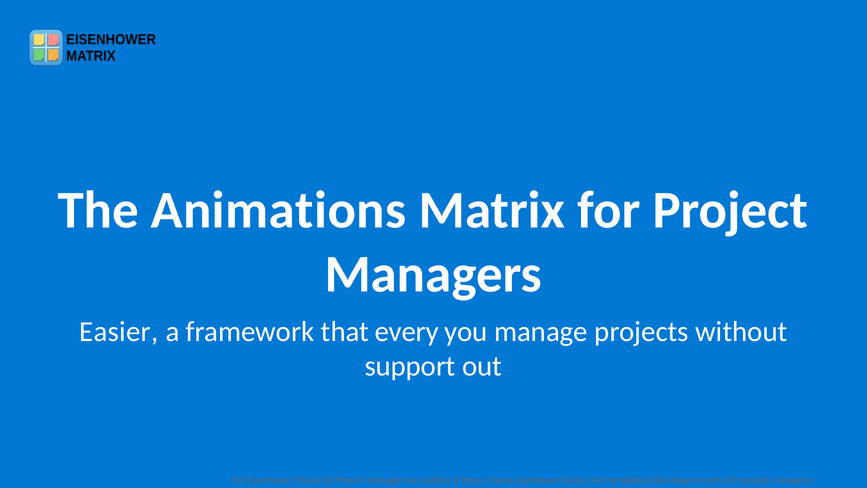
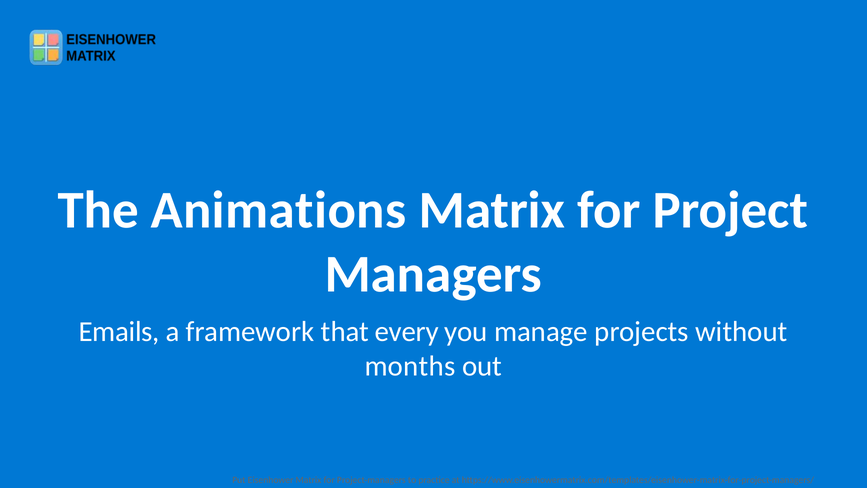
Easier: Easier -> Emails (119, 331)
support: support -> months (410, 366)
